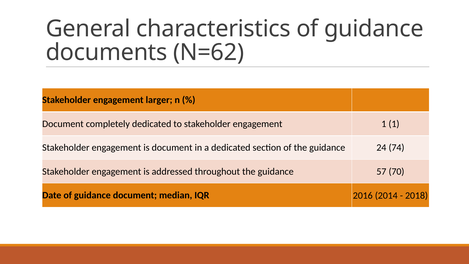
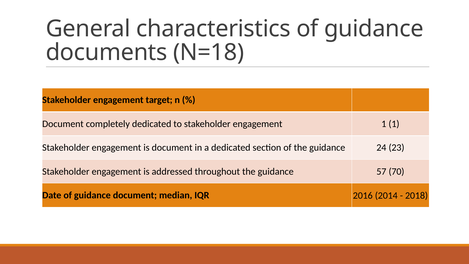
N=62: N=62 -> N=18 (209, 53)
larger: larger -> target (159, 100)
74: 74 -> 23 (396, 148)
